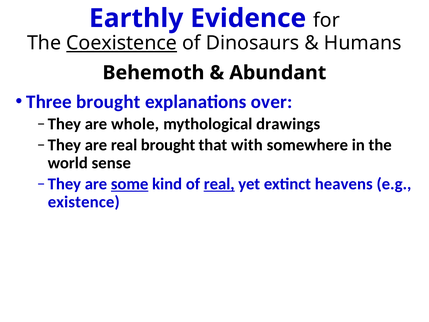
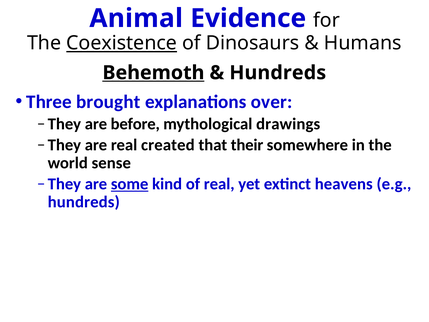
Earthly: Earthly -> Animal (136, 18)
Behemoth underline: none -> present (153, 73)
Abundant: Abundant -> Hundreds (278, 73)
whole: whole -> before (135, 124)
real brought: brought -> created (168, 145)
with: with -> their (247, 145)
real underline: present -> none (219, 184)
existence: existence -> hundreds (84, 202)
